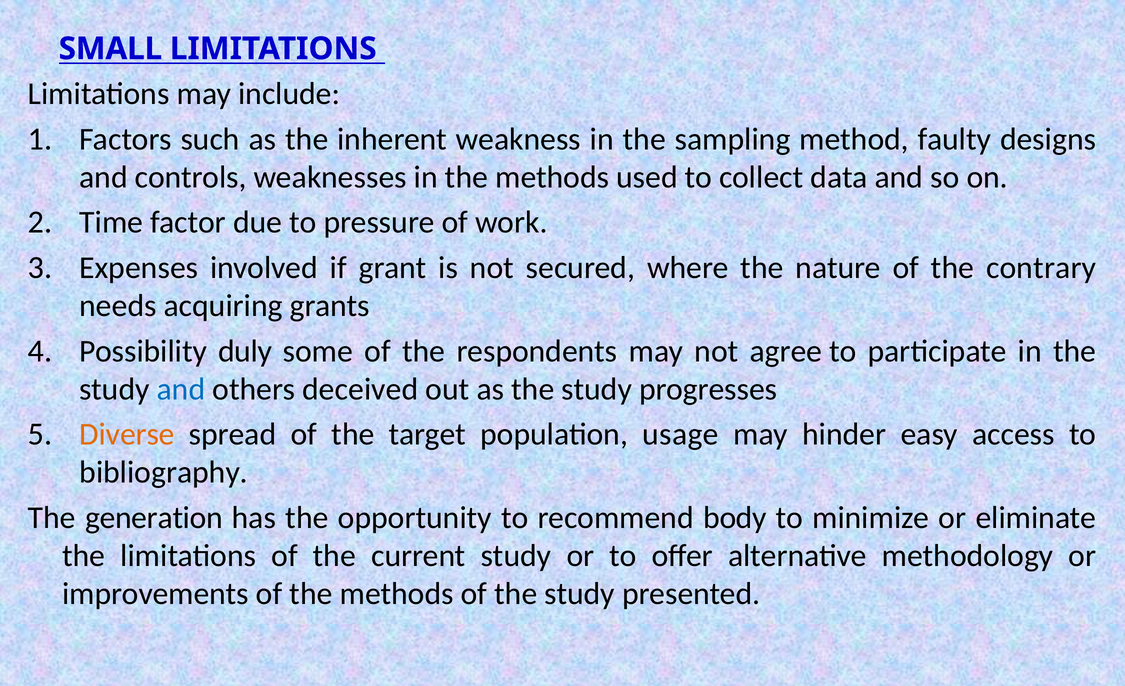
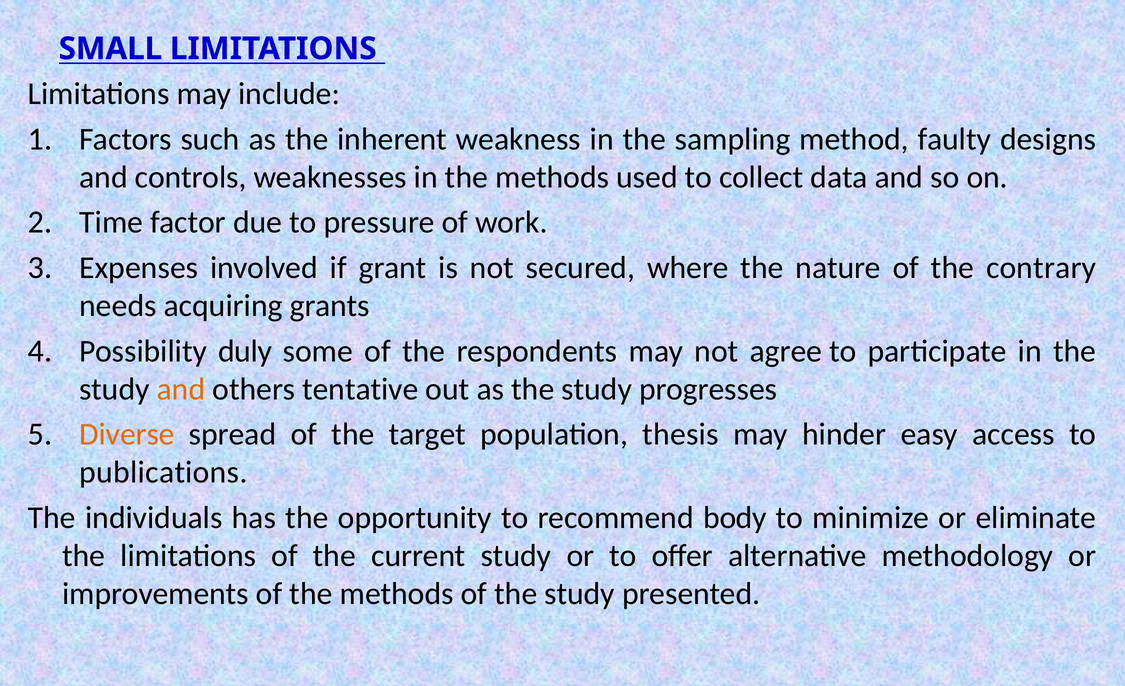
and colour: blue -> orange (181, 389)
deceived: deceived -> tentative (360, 389)
usage: usage -> thesis (681, 434)
bibliography: bibliography -> publications (163, 472)
generation: generation -> individuals (154, 518)
